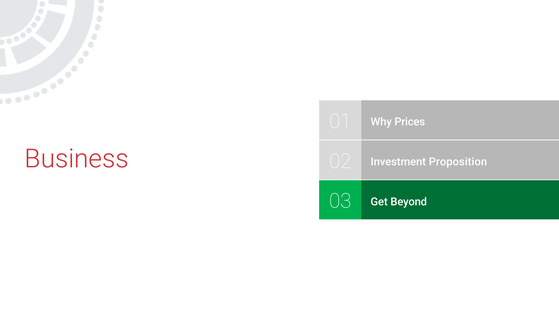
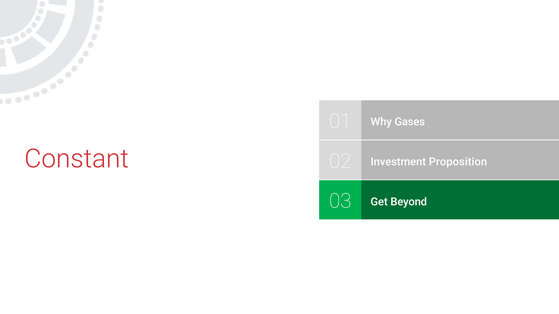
Prices: Prices -> Gases (410, 122)
Business: Business -> Constant (77, 159)
